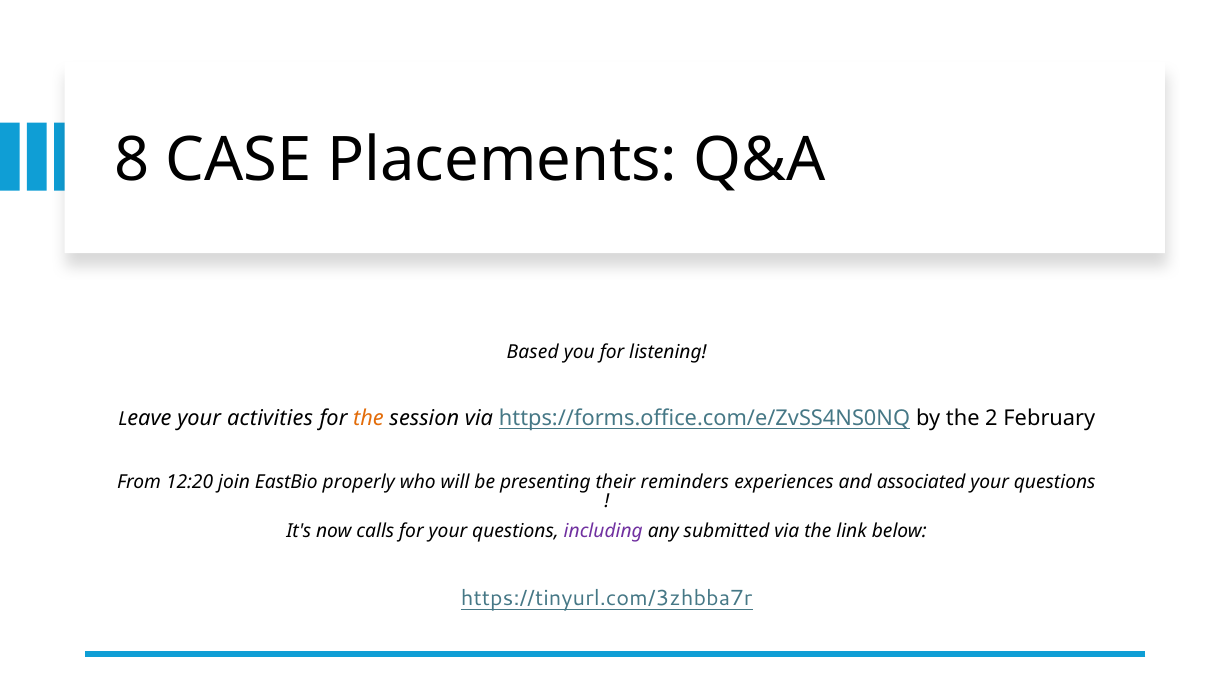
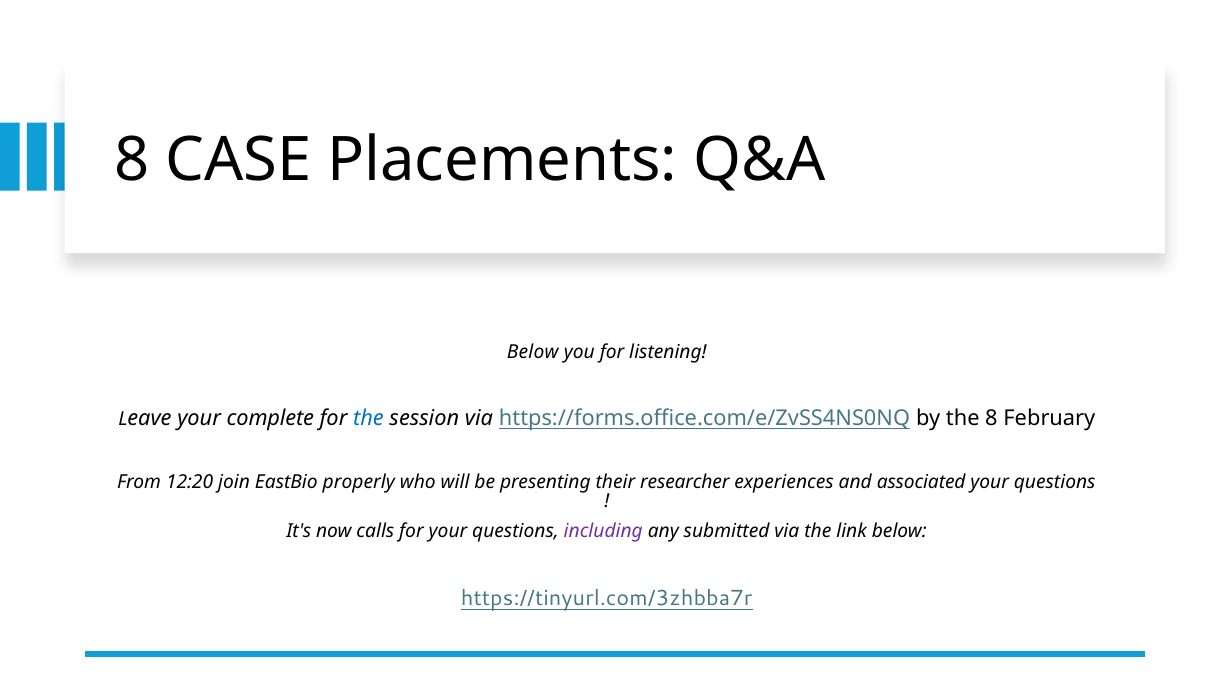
Based: Based -> Below (533, 352)
activities: activities -> complete (270, 418)
the colour: orange -> blue (368, 418)
the 2: 2 -> 8 (991, 418)
reminders: reminders -> researcher (685, 483)
